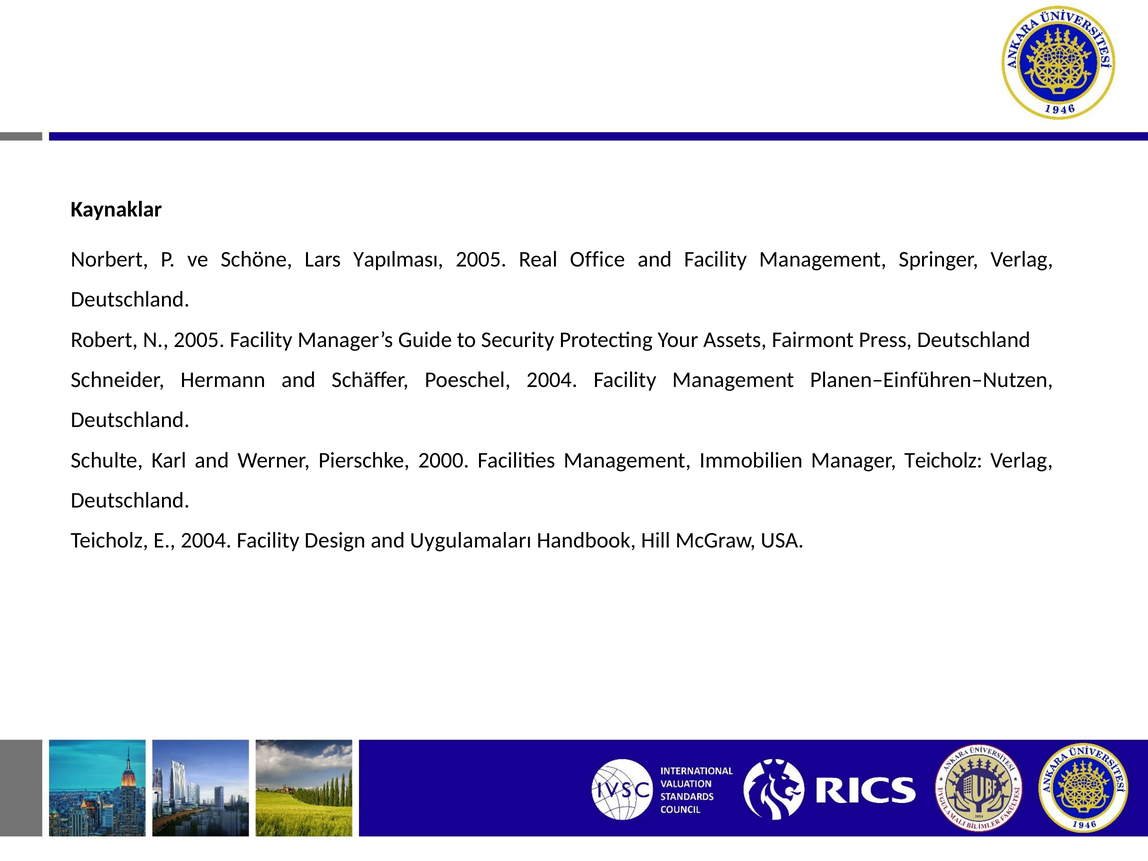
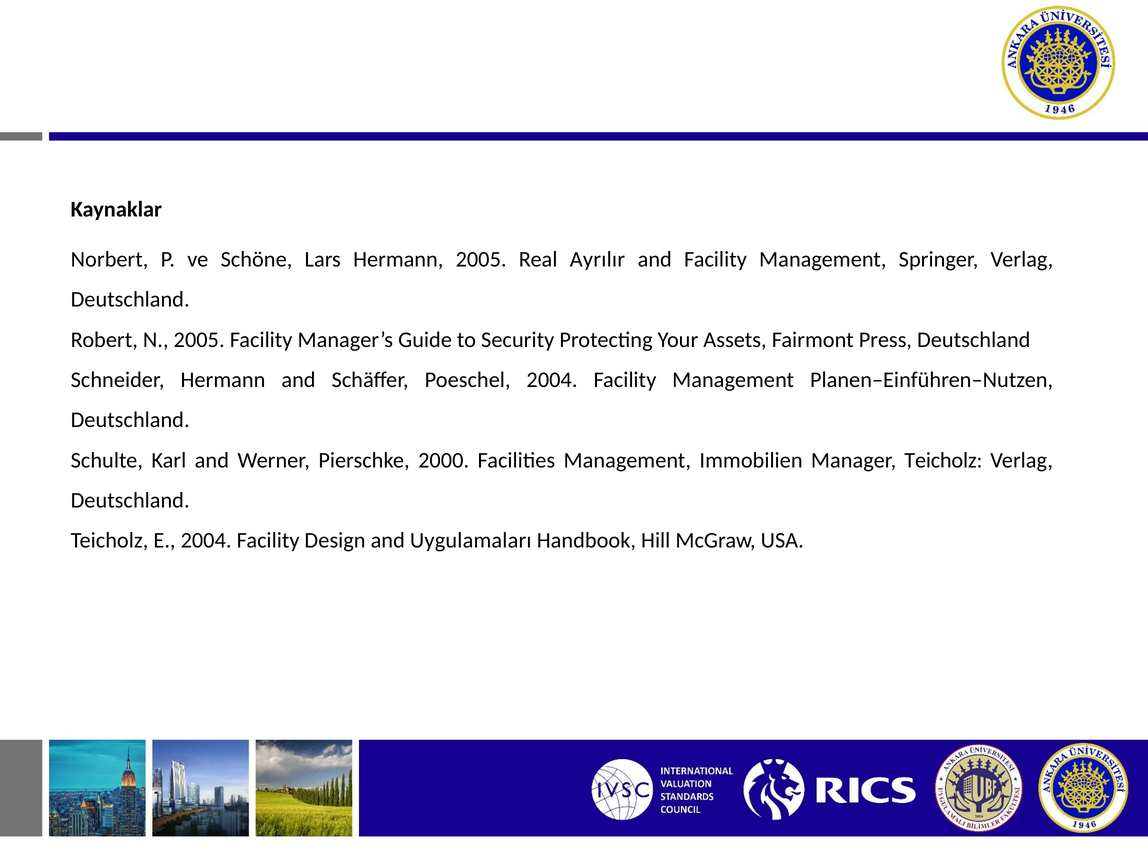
Lars Yapılması: Yapılması -> Hermann (398, 259)
Office: Office -> Ayrılır (597, 259)
